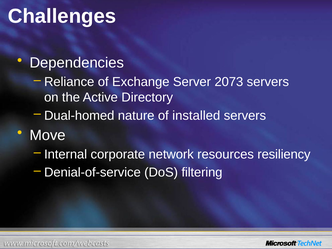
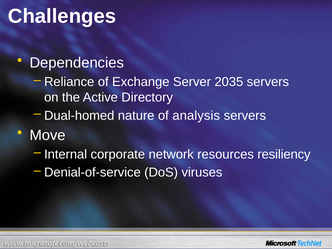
2073: 2073 -> 2035 (229, 82)
installed: installed -> analysis (196, 116)
filtering: filtering -> viruses (202, 172)
